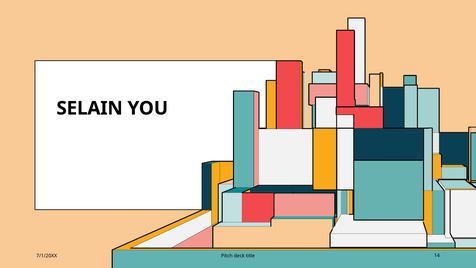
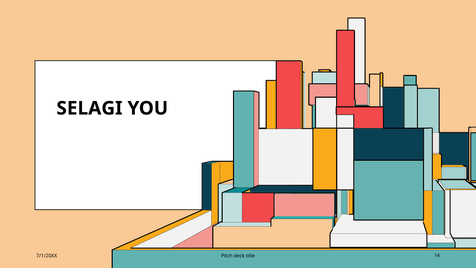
SELAIN: SELAIN -> SELAGI (89, 108)
